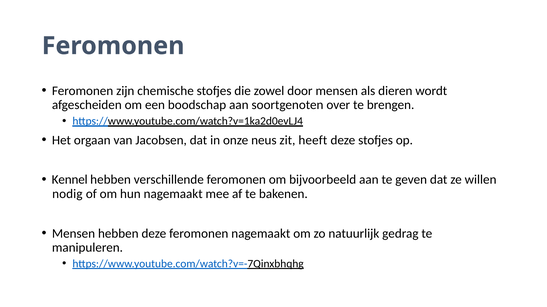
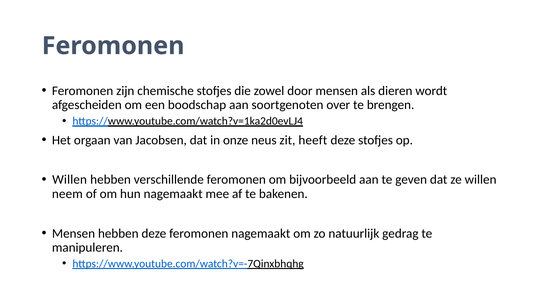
Kennel: Kennel -> Willen (70, 180)
nodig: nodig -> neem (67, 194)
